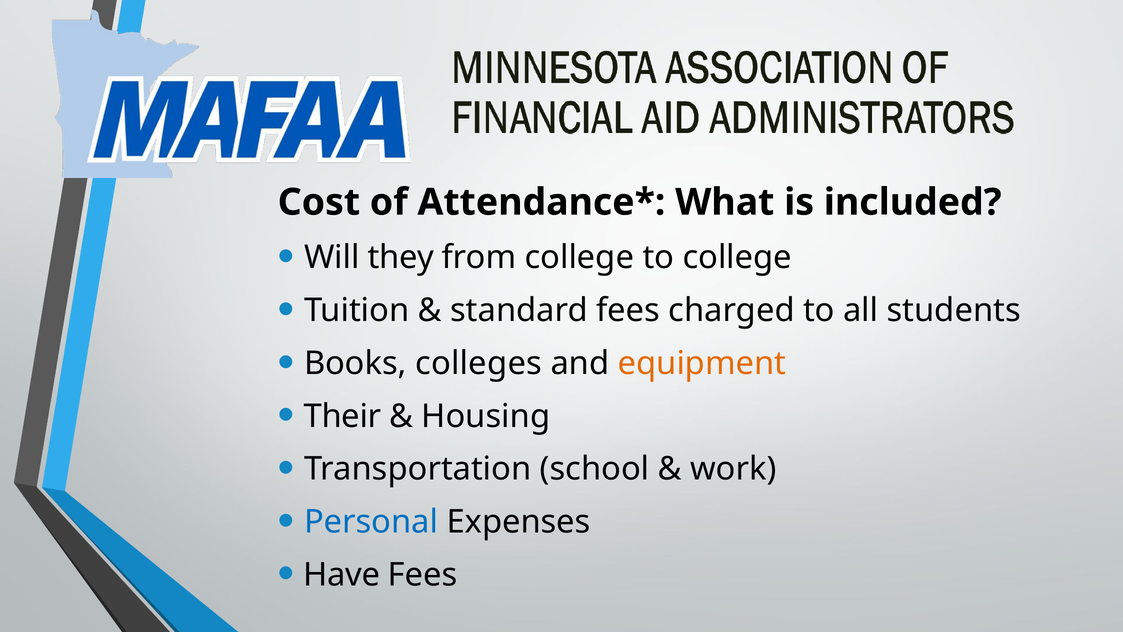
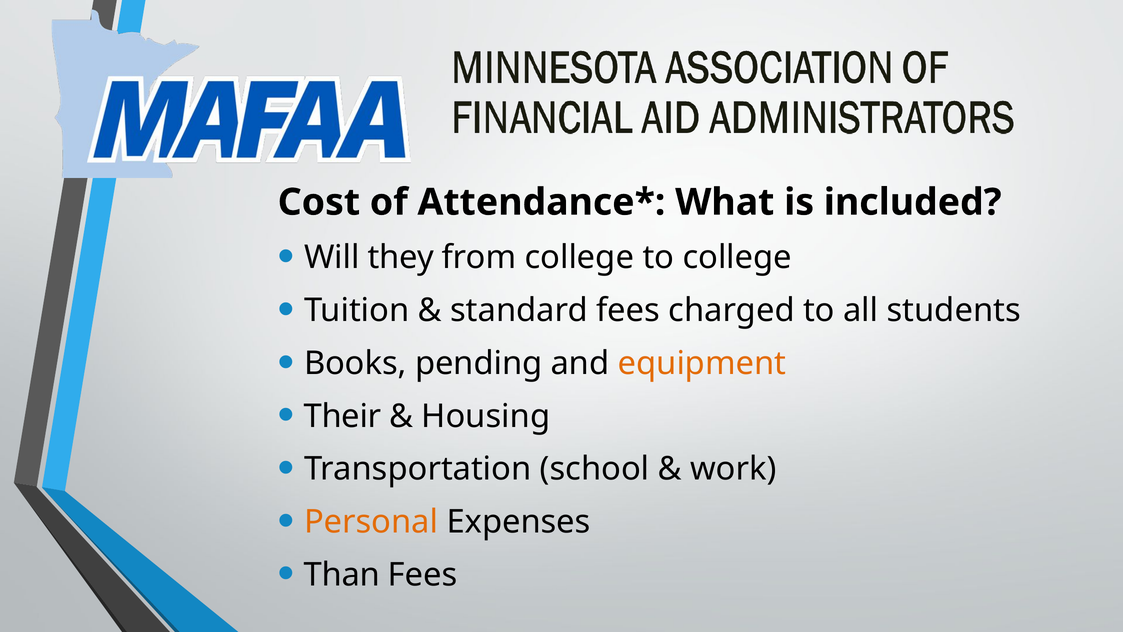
colleges: colleges -> pending (479, 363)
Personal colour: blue -> orange (371, 522)
Have: Have -> Than (342, 574)
